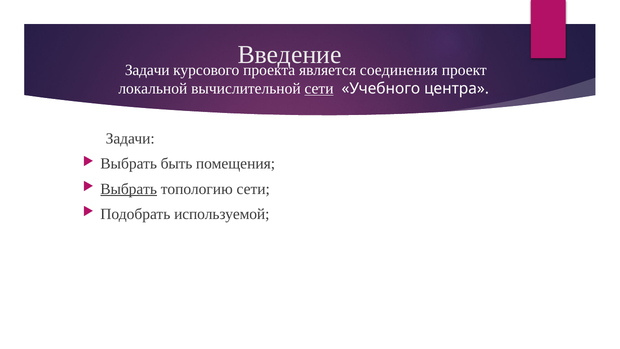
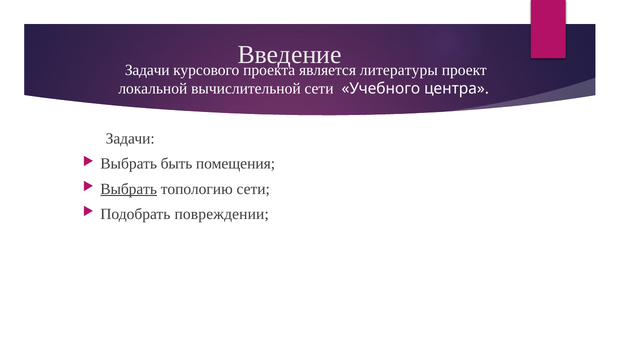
соединения: соединения -> литературы (399, 70)
сети underline: present -> none (319, 89)
используемой: используемой -> повреждении (222, 214)
